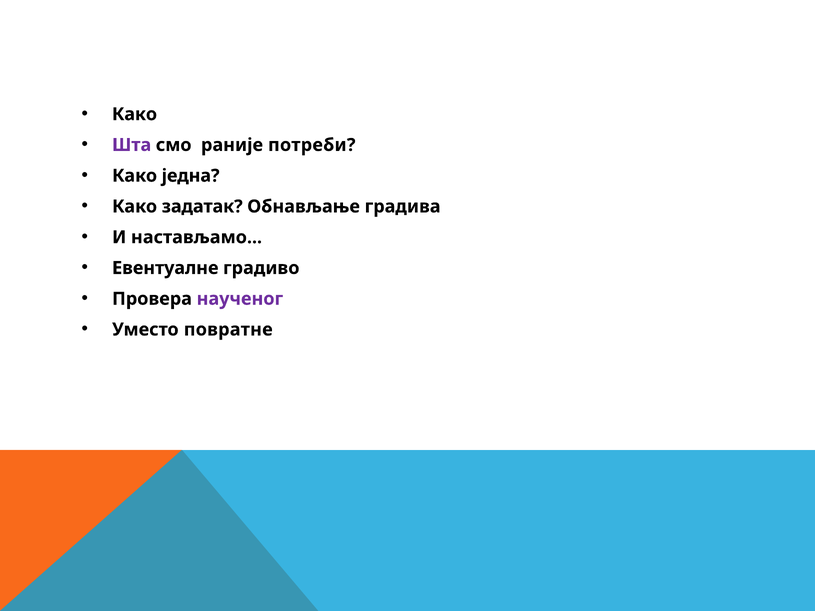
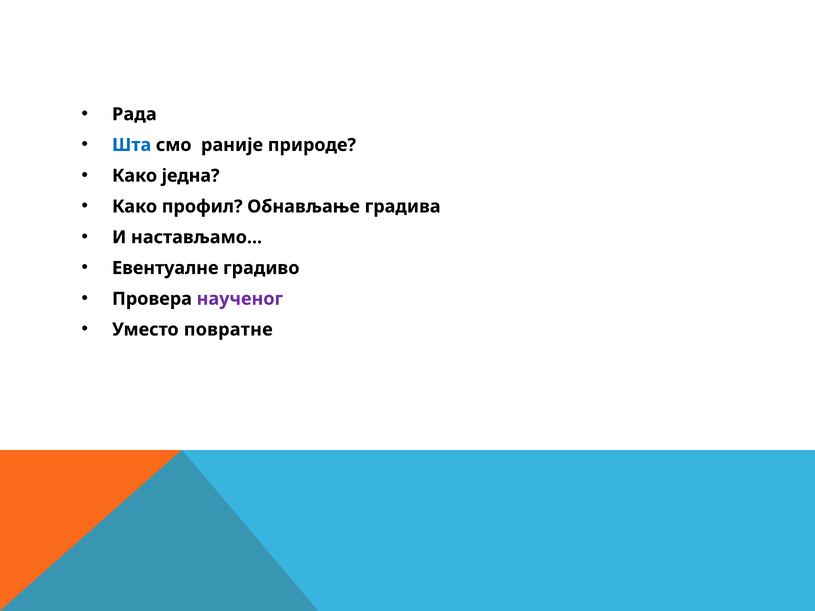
Како: Како -> Рада (134, 114)
Шта colour: purple -> blue (132, 145)
потреби: потреби -> природе (312, 145)
задатак: задатак -> профил (202, 207)
